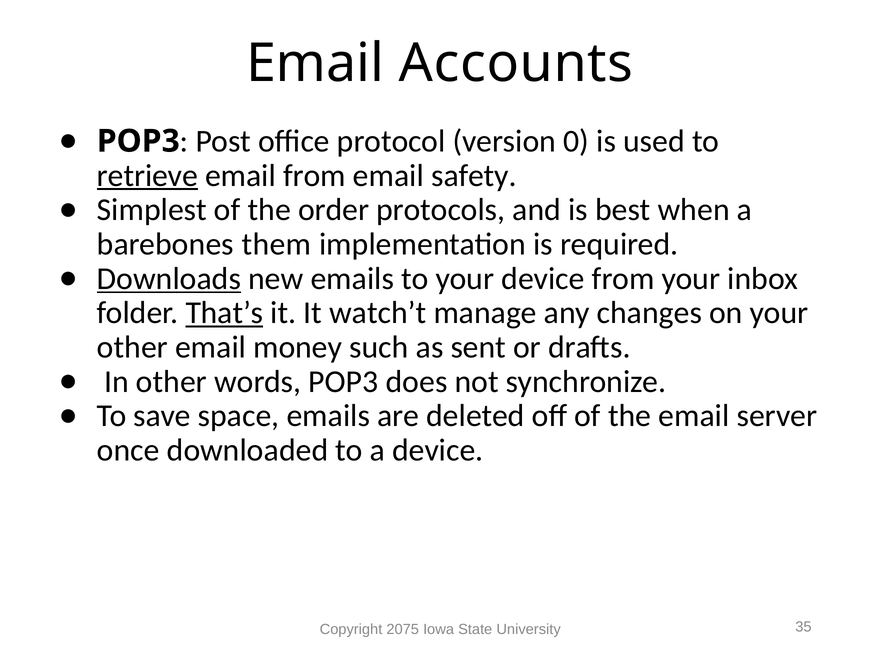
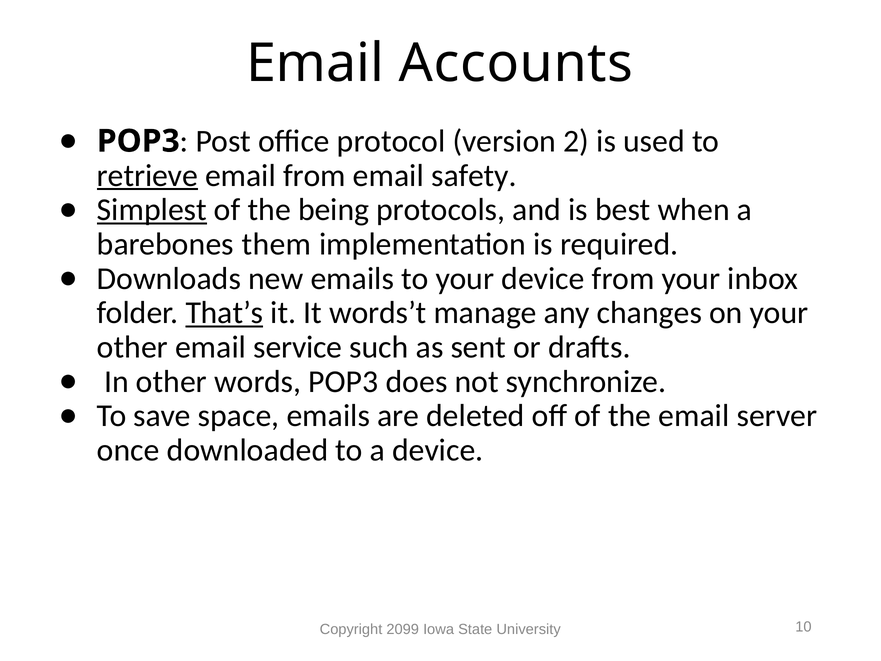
0: 0 -> 2 (576, 141)
Simplest underline: none -> present (152, 210)
order: order -> being (334, 210)
Downloads underline: present -> none (169, 278)
watch’t: watch’t -> words’t (378, 313)
money: money -> service (298, 347)
2075: 2075 -> 2099 (403, 629)
35: 35 -> 10 (803, 627)
